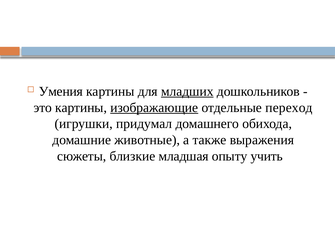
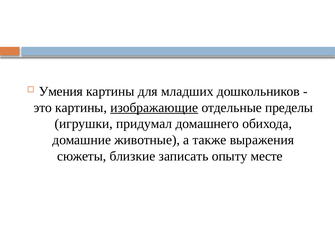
младших underline: present -> none (187, 91)
переход: переход -> пределы (289, 108)
младшая: младшая -> записать (184, 156)
учить: учить -> месте (267, 156)
